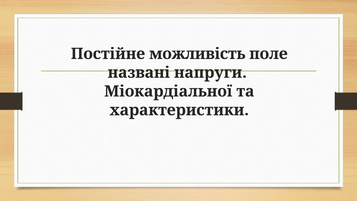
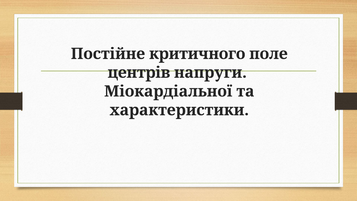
можливість: можливість -> критичного (197, 54)
названі: названі -> центрів (139, 73)
